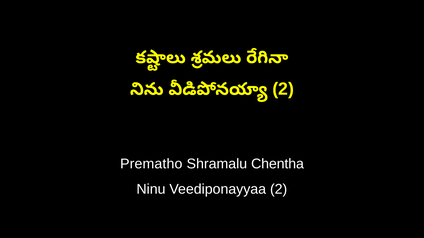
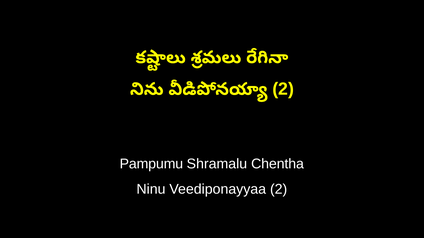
Prematho: Prematho -> Pampumu (151, 164)
